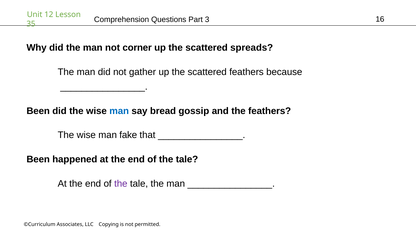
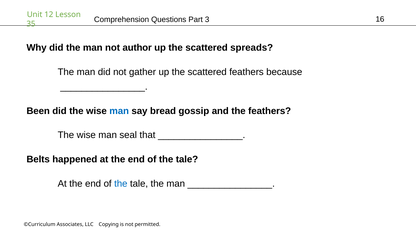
corner: corner -> author (137, 48)
fake: fake -> seal (128, 135)
Been: Been -> Belts (38, 159)
the colour: purple -> blue (121, 184)
